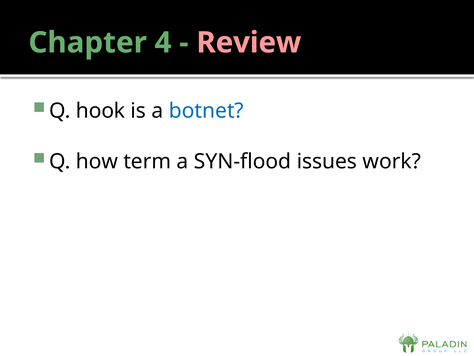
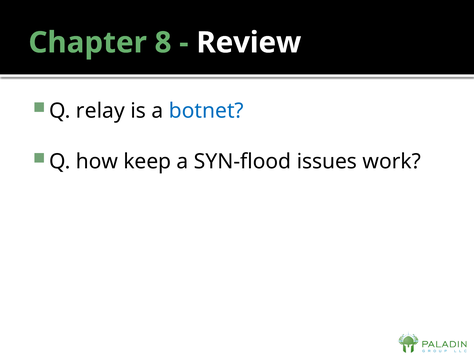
4: 4 -> 8 (163, 43)
Review colour: pink -> white (249, 43)
hook: hook -> relay (100, 111)
term: term -> keep (147, 161)
